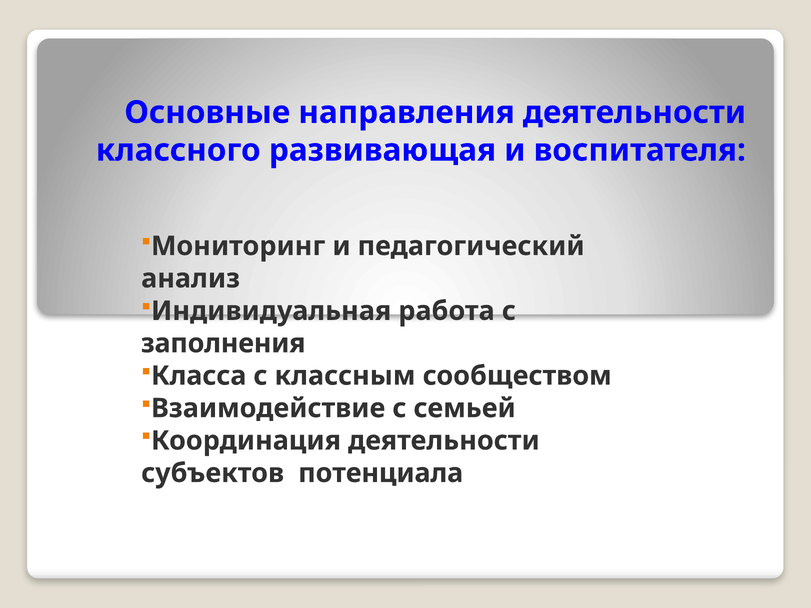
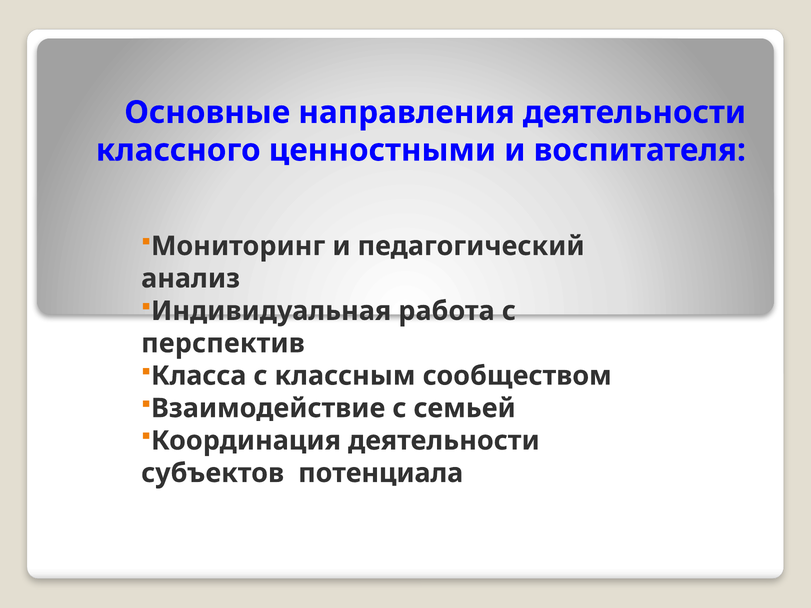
развивающая: развивающая -> ценностными (382, 150)
заполнения: заполнения -> перспектив (223, 344)
